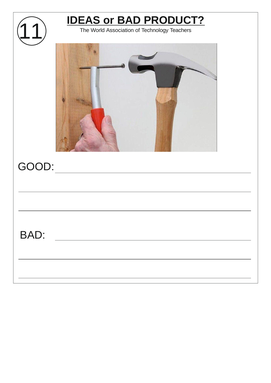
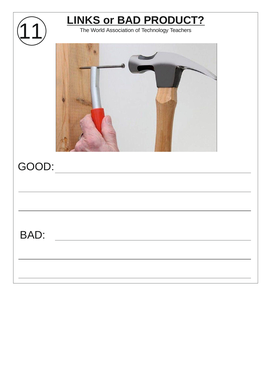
IDEAS: IDEAS -> LINKS (84, 20)
